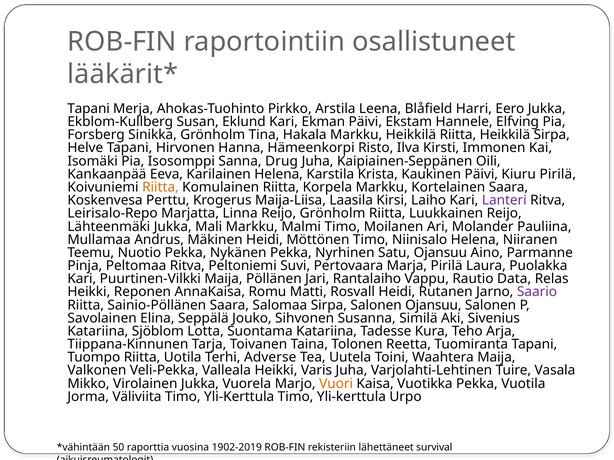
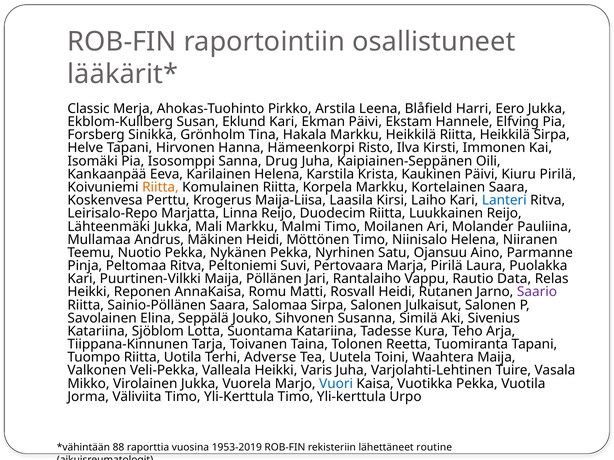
Tapani: Tapani -> Classic (89, 109)
Lanteri colour: purple -> blue (504, 201)
Reijo Grönholm: Grönholm -> Duodecim (333, 214)
Salonen Ojansuu: Ojansuu -> Julkaisut (433, 305)
Vuori colour: orange -> blue (336, 384)
50: 50 -> 88 (118, 448)
1902-2019: 1902-2019 -> 1953-2019 (237, 448)
survival: survival -> routine (434, 448)
